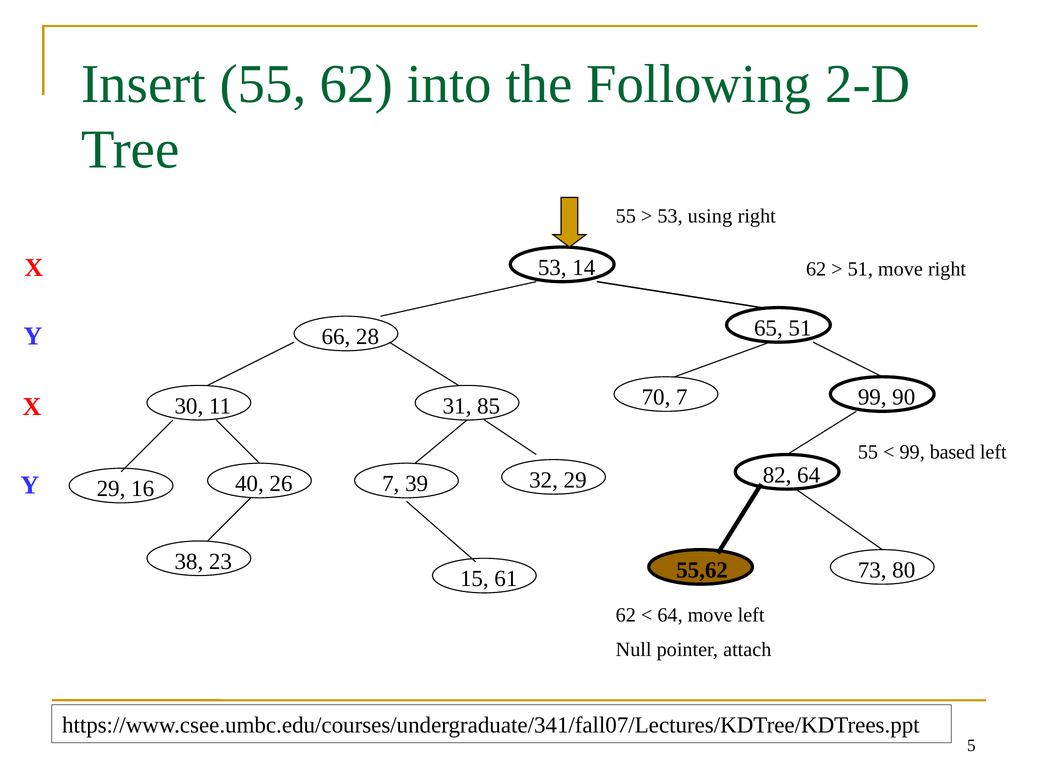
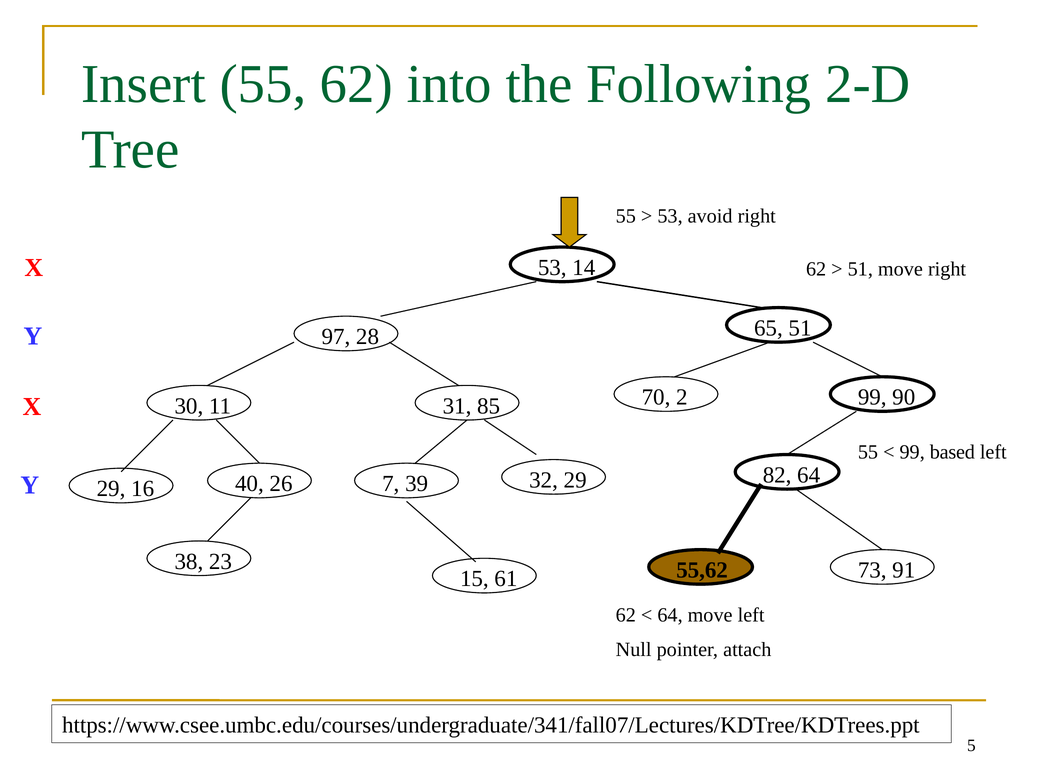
using: using -> avoid (710, 216)
66: 66 -> 97 (336, 337)
70 7: 7 -> 2 (682, 398)
80: 80 -> 91 (904, 571)
